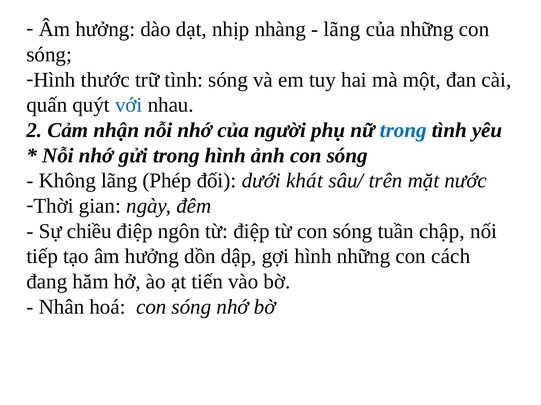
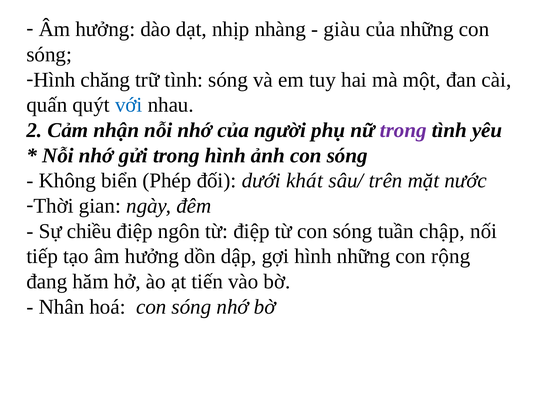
lãng: lãng -> giàu (342, 29)
thước: thước -> chăng (105, 80)
trong colour: blue -> purple (403, 130)
Không lãng: lãng -> biển (119, 181)
cách: cách -> rộng (451, 257)
